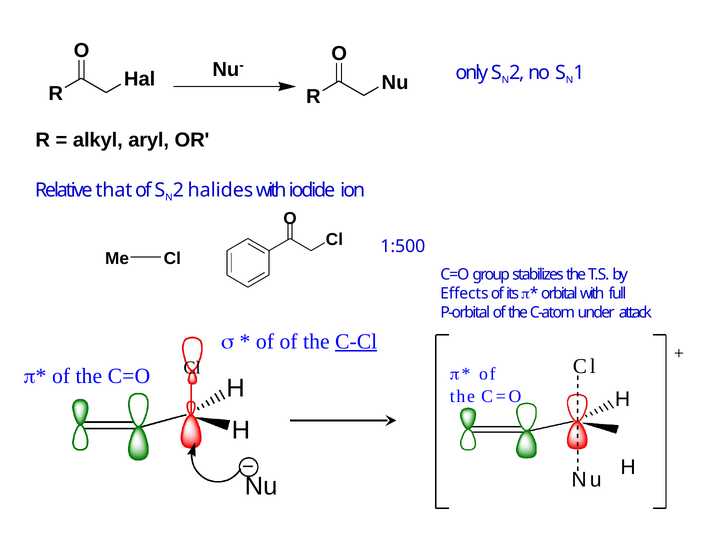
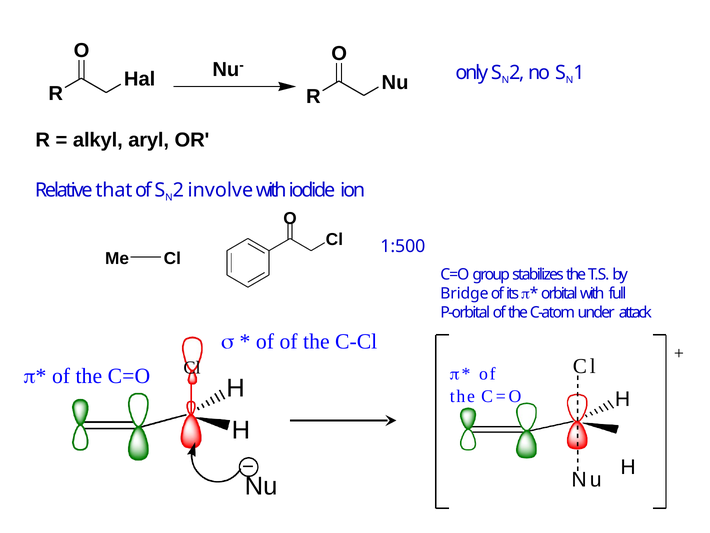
halides: halides -> involve (220, 190)
Effects: Effects -> Bridge (464, 293)
C-Cl underline: present -> none (356, 341)
